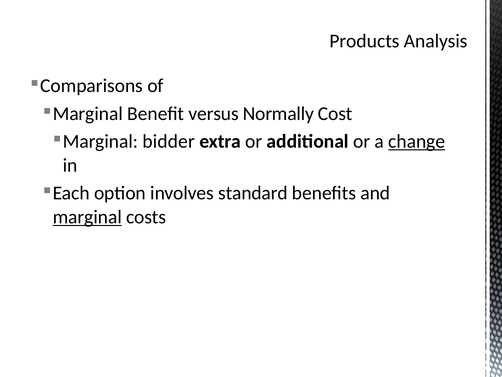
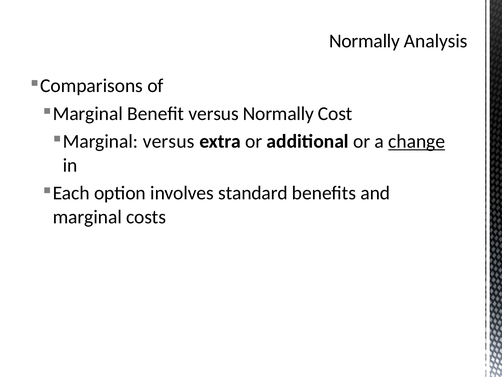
Products: Products -> Normally (365, 41)
bidder: bidder -> versus (169, 141)
marginal underline: present -> none (87, 217)
